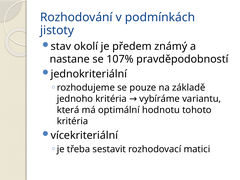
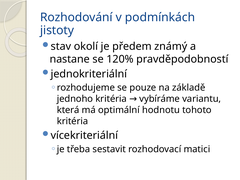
107%: 107% -> 120% (120, 59)
